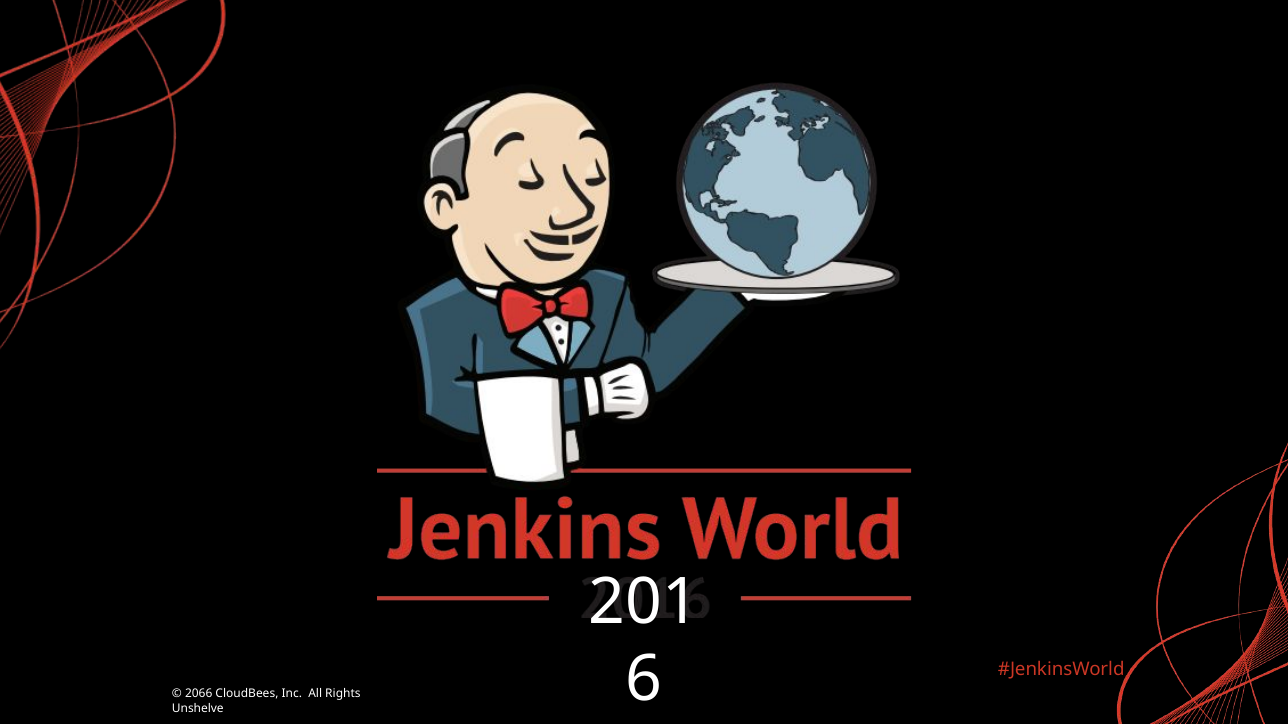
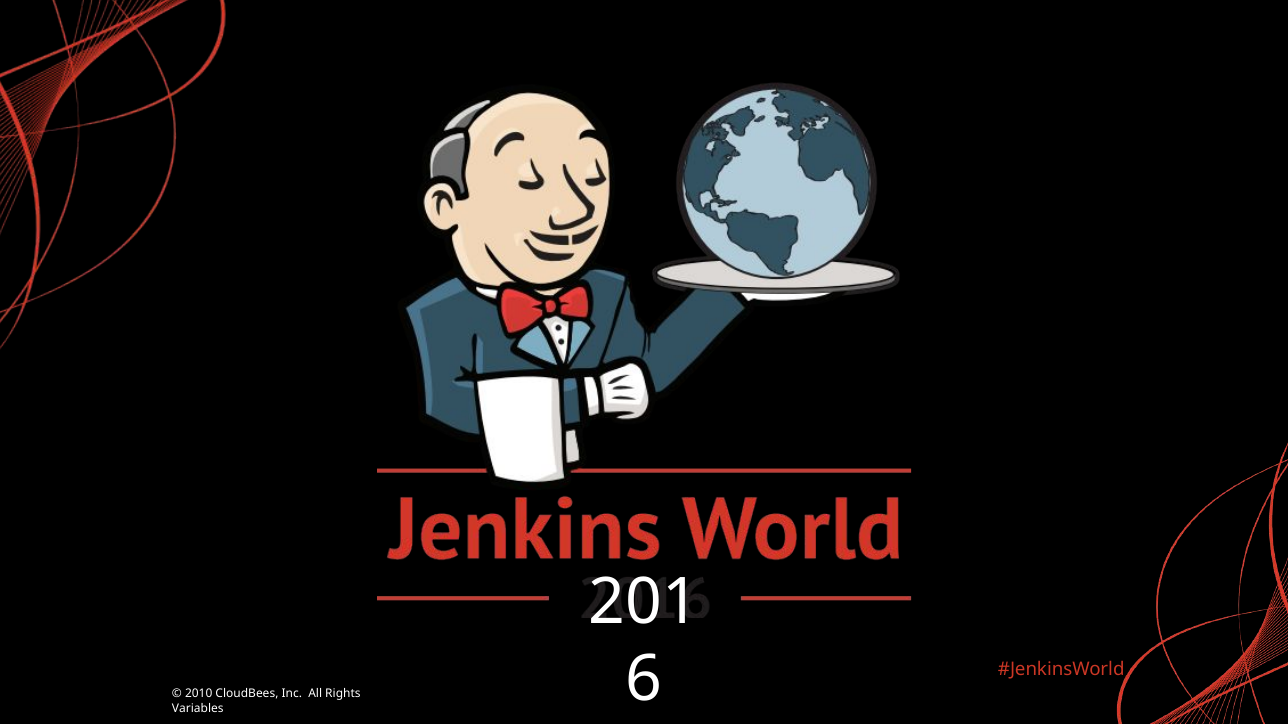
2066: 2066 -> 2010 (199, 694)
Unshelve: Unshelve -> Variables (198, 709)
